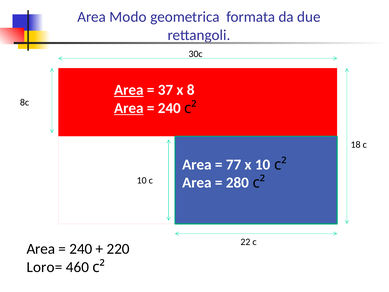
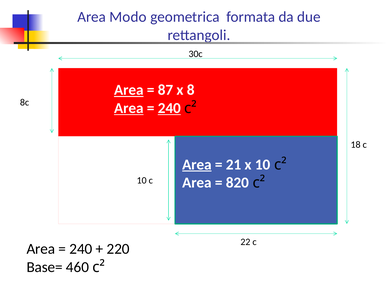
37: 37 -> 87 (165, 90)
240 underline: none -> present (169, 108)
Area underline: none -> present (197, 164)
77: 77 -> 21 (234, 164)
280: 280 -> 820 (237, 183)
Loro=: Loro= -> Base= (45, 267)
